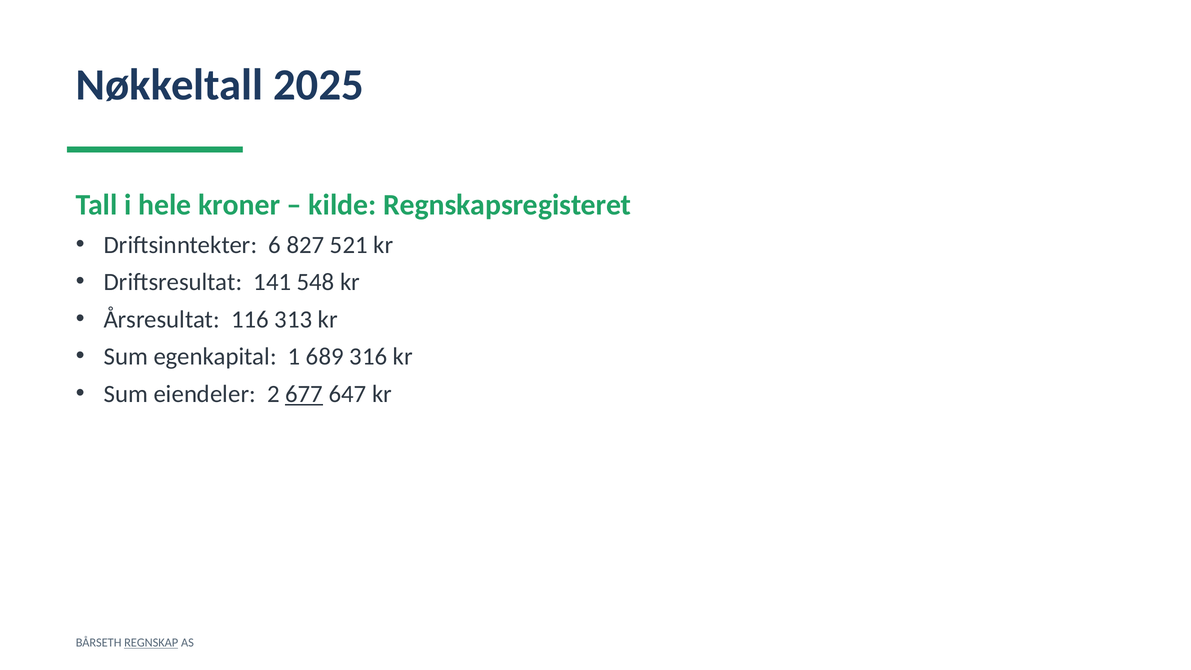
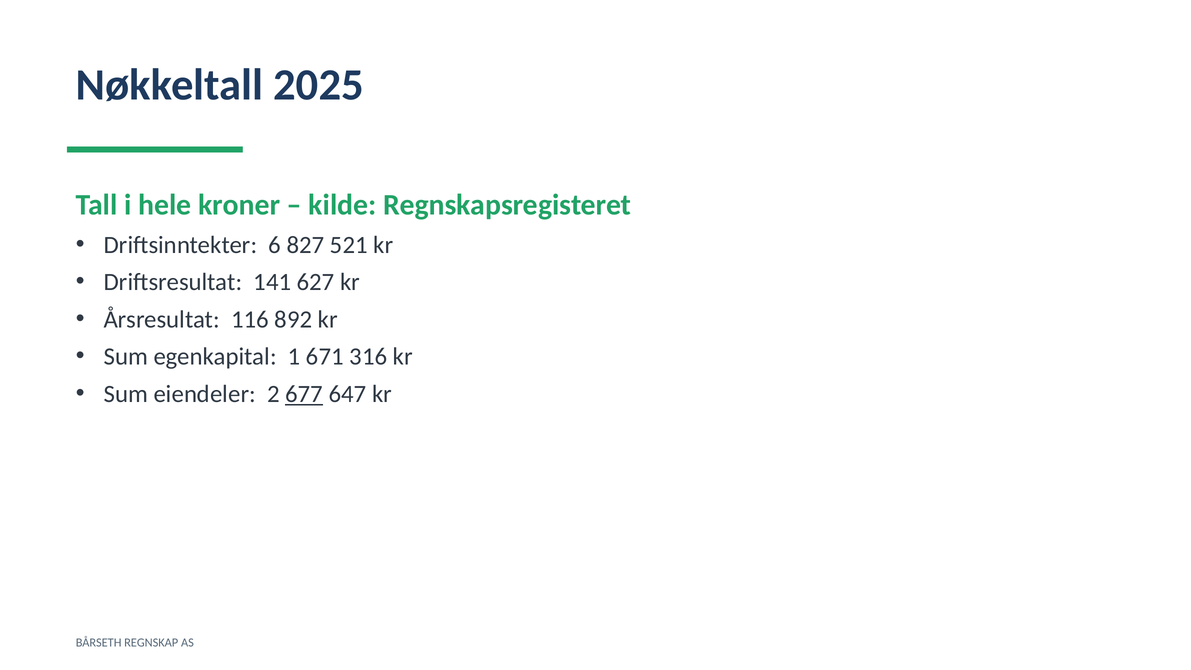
548: 548 -> 627 (316, 282)
313: 313 -> 892 (293, 319)
689: 689 -> 671 (325, 357)
REGNSKAP underline: present -> none (151, 643)
